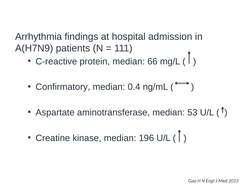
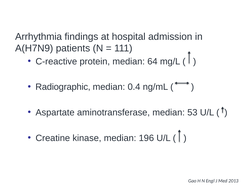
66: 66 -> 64 (152, 61)
Confirmatory: Confirmatory -> Radiographic (63, 87)
